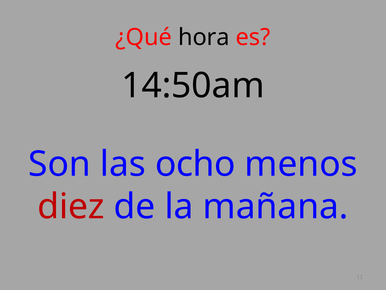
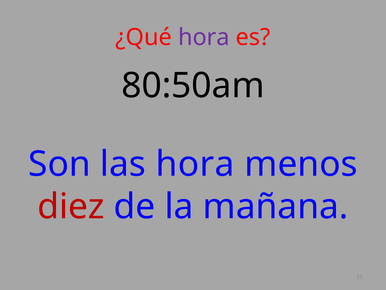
hora colour: black -> purple (204, 37)
14:50am: 14:50am -> 80:50am (193, 85)
las ocho: ocho -> hora (195, 164)
